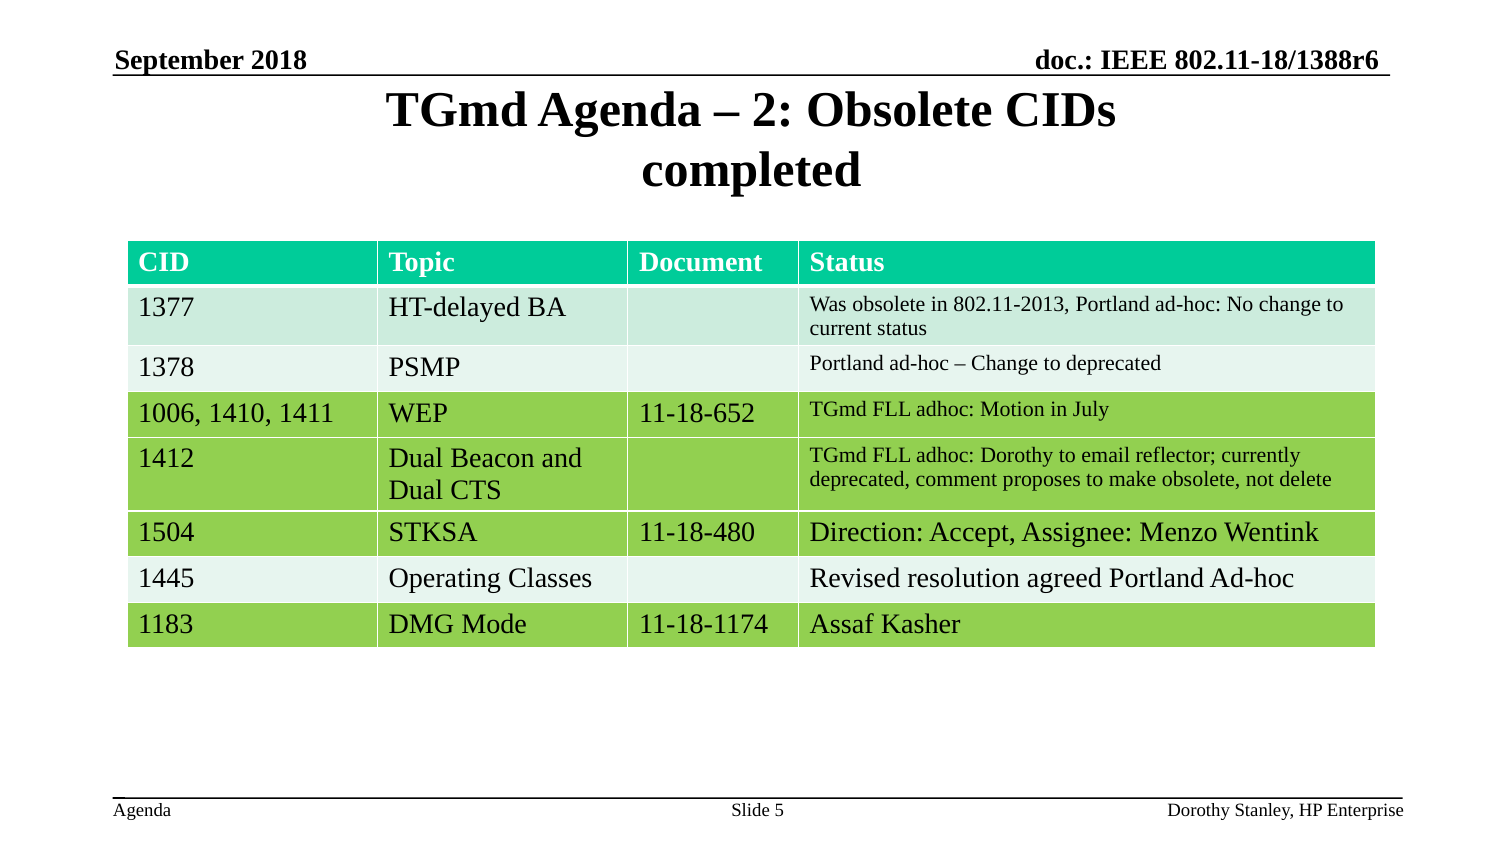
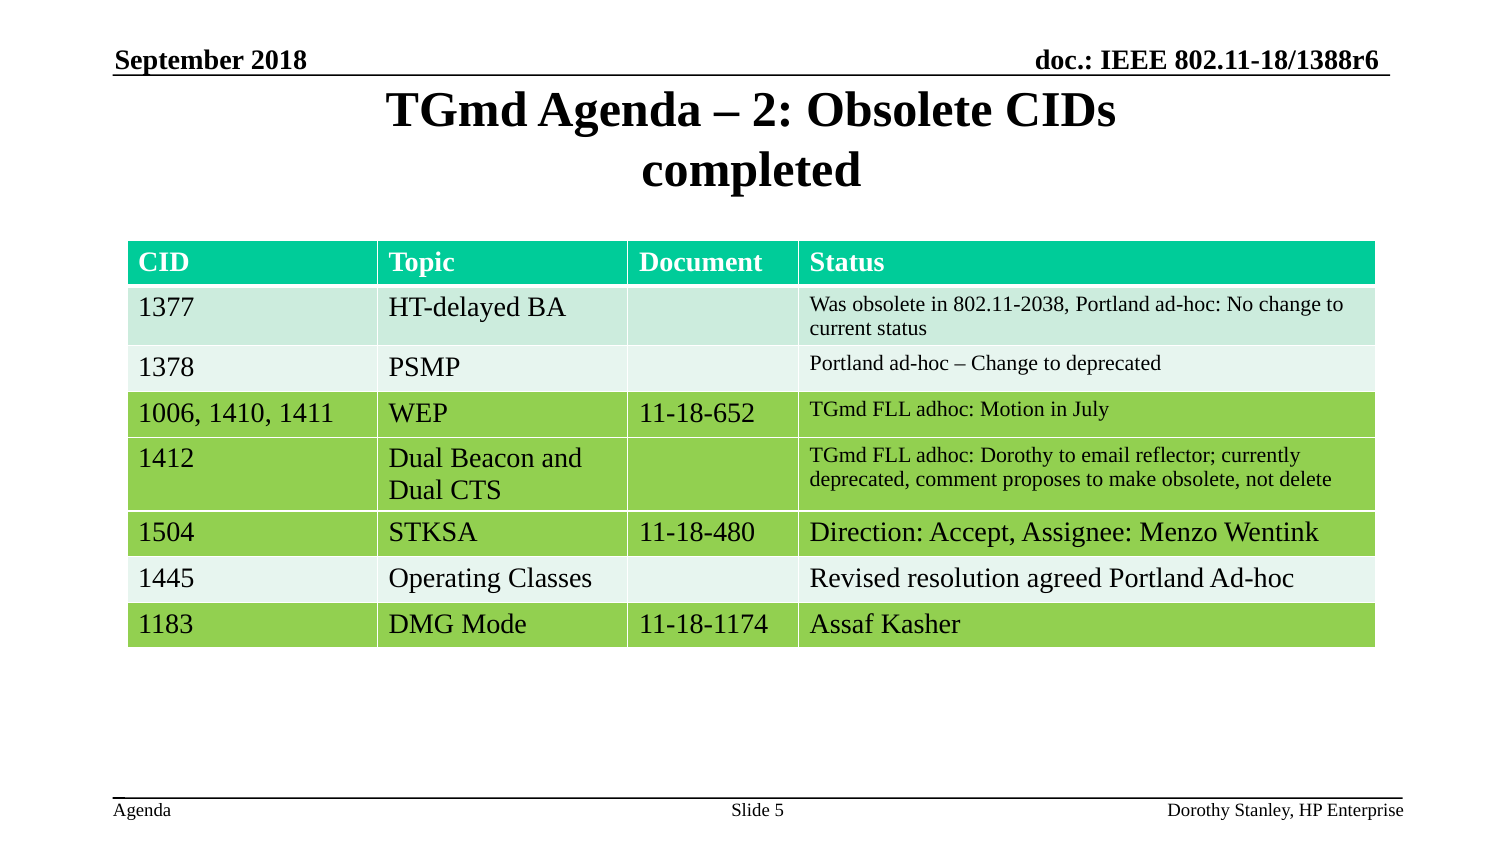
802.11-2013: 802.11-2013 -> 802.11-2038 (1012, 304)
